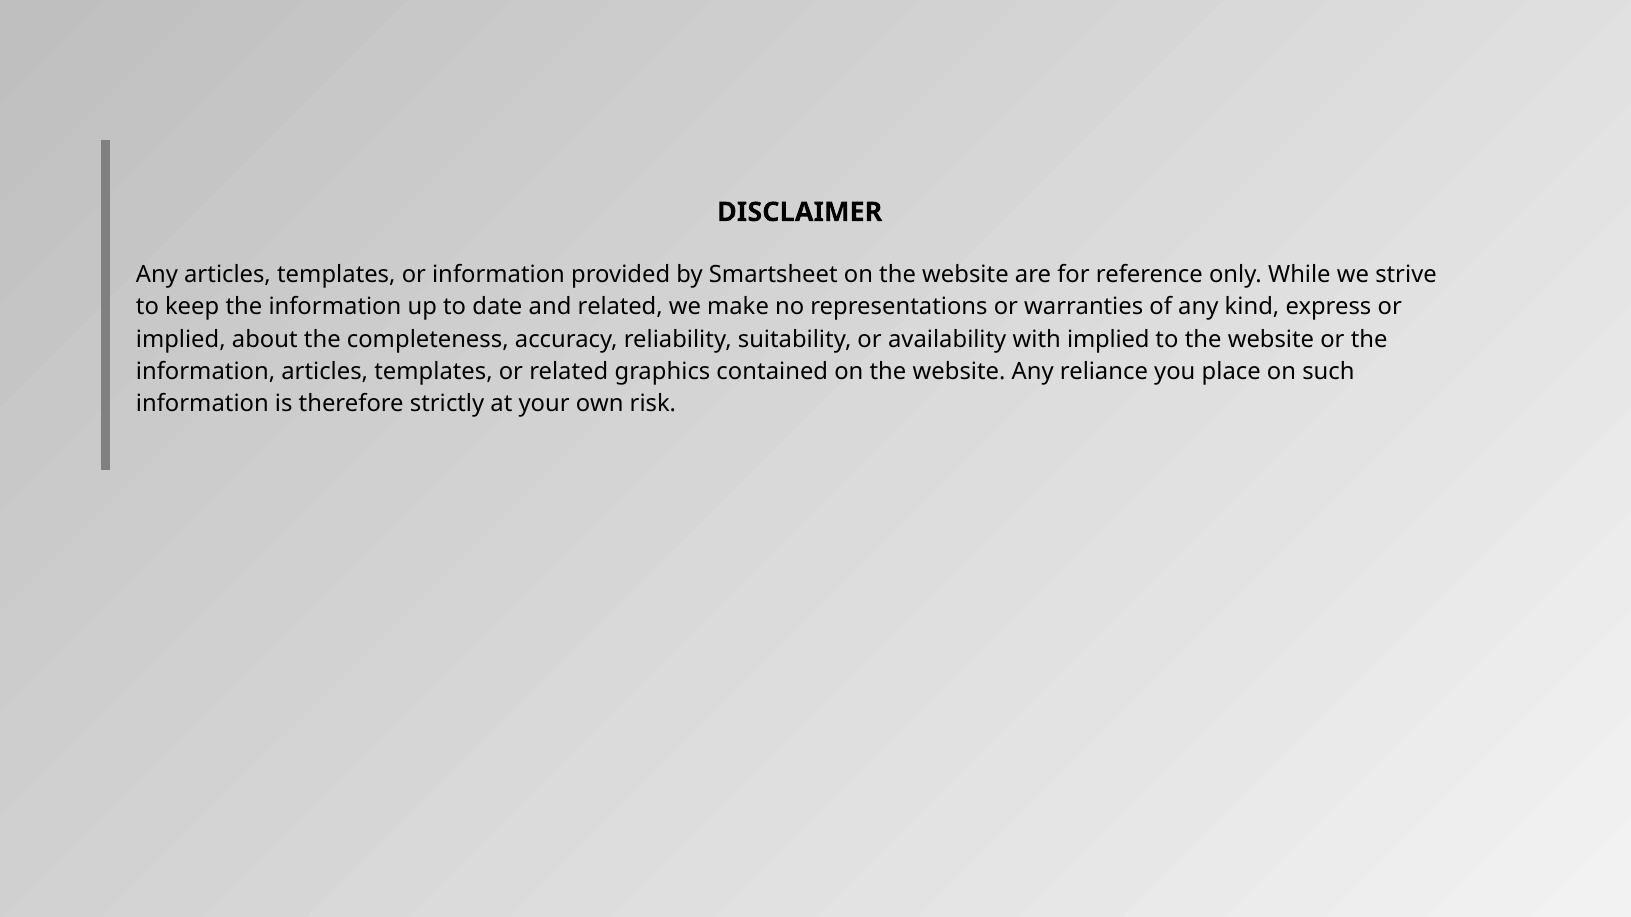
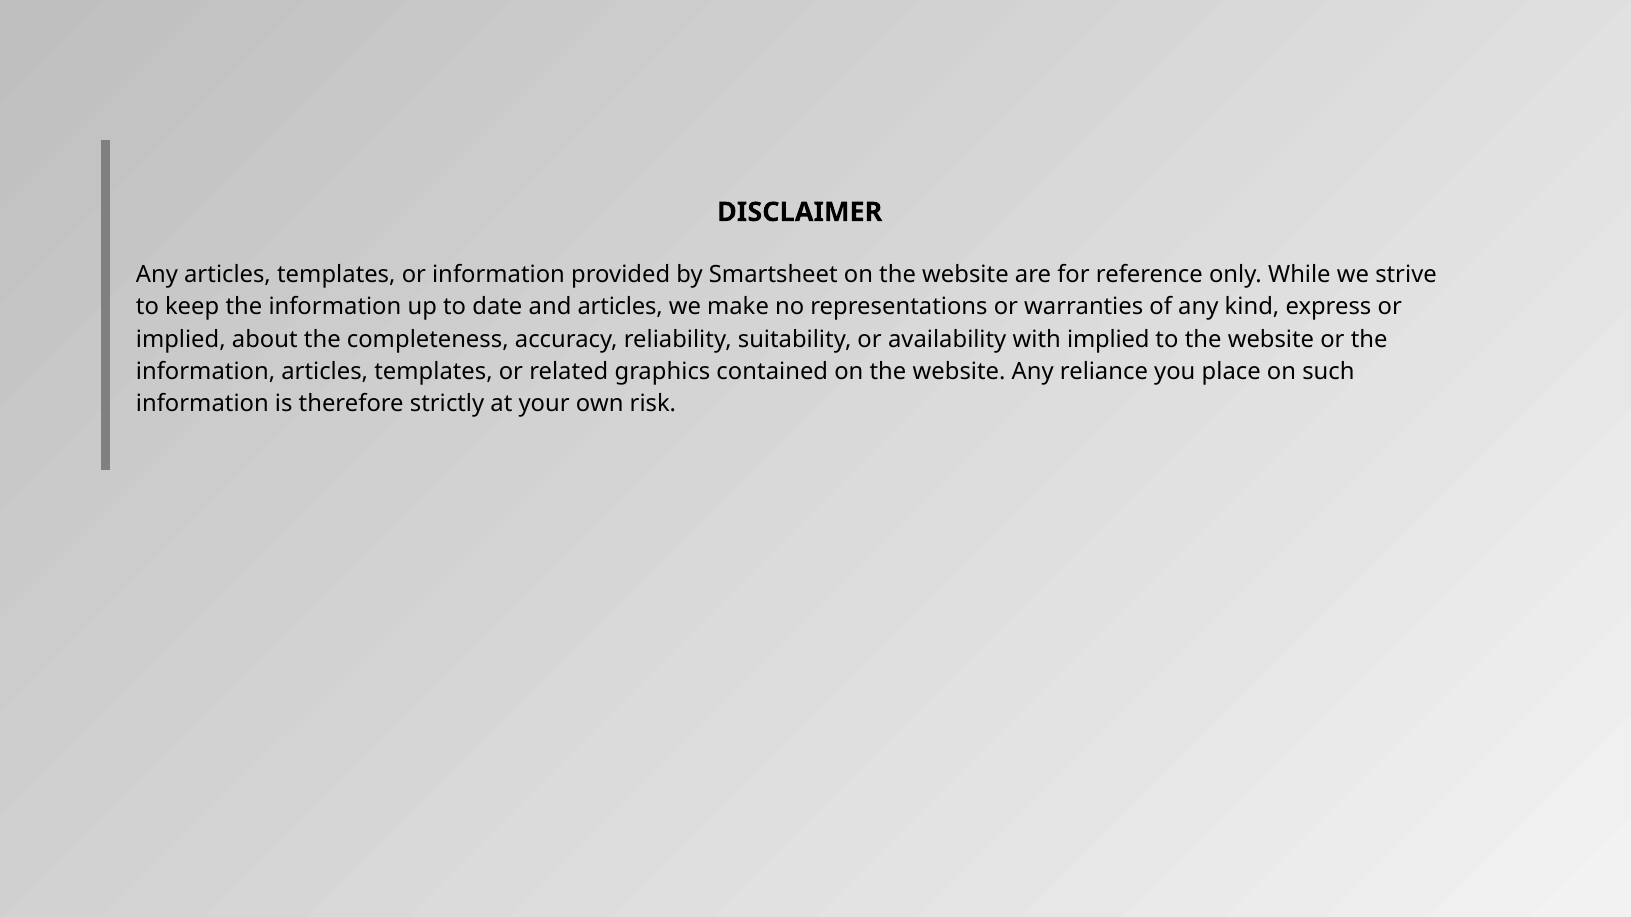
and related: related -> articles (620, 307)
